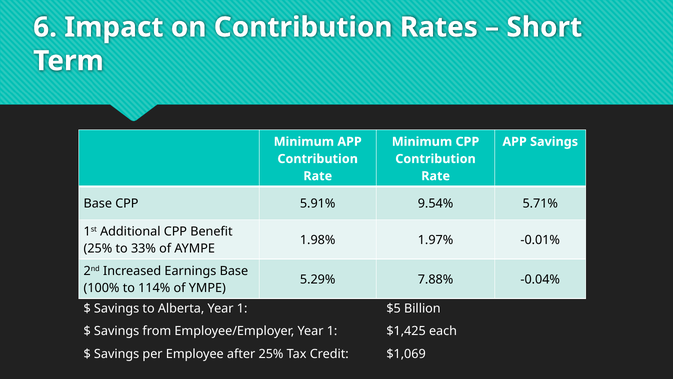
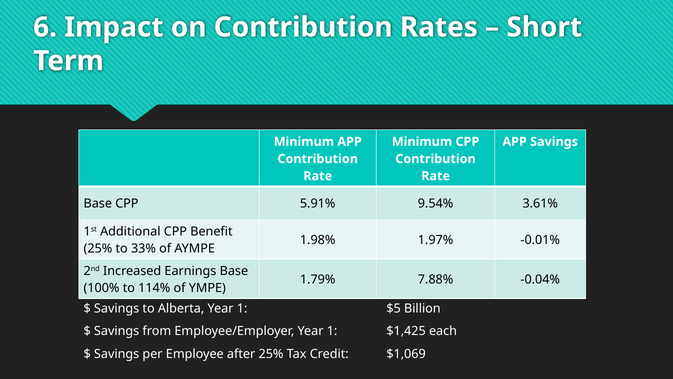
5.71%: 5.71% -> 3.61% (540, 204)
5.29%: 5.29% -> 1.79% (318, 279)
